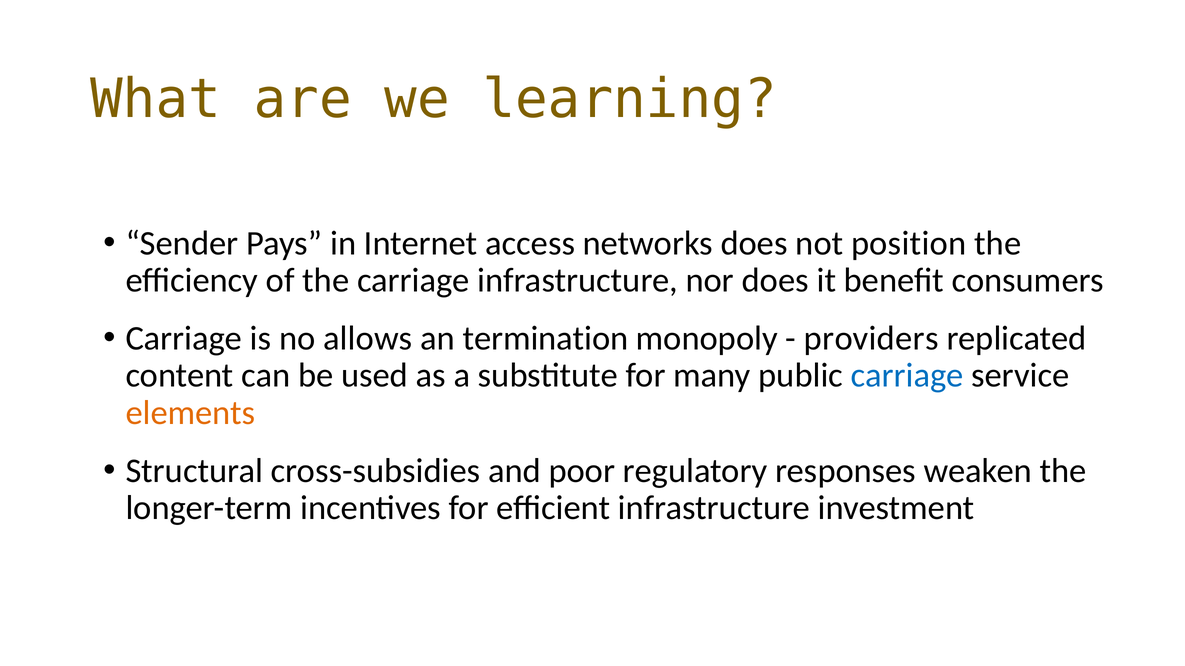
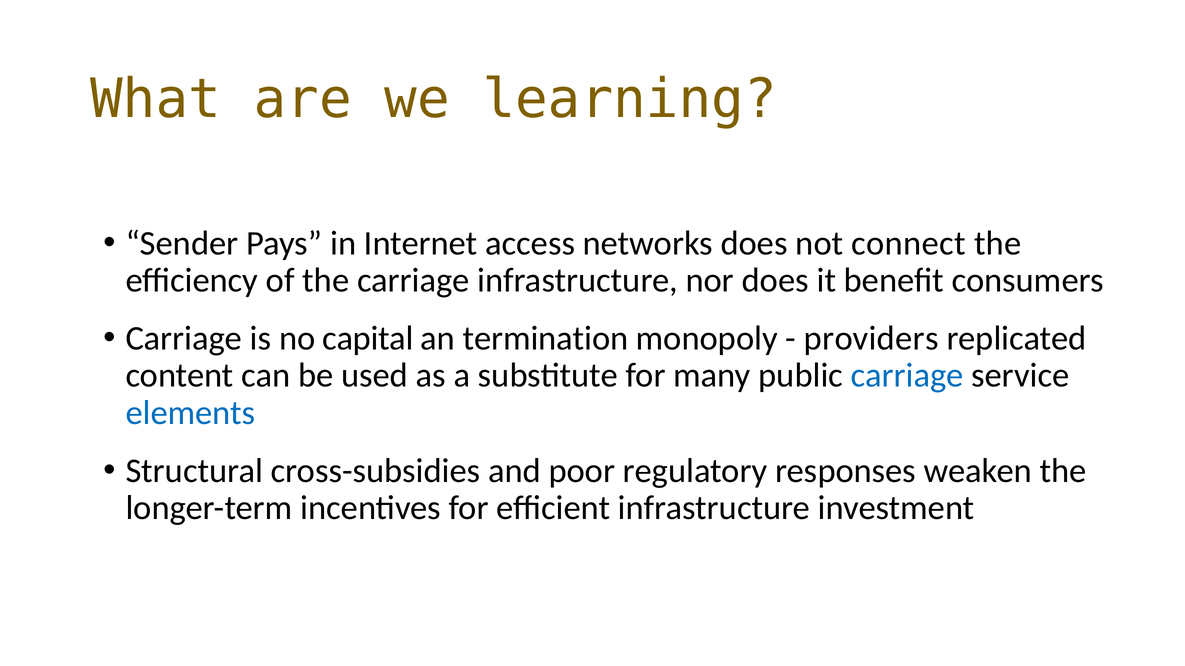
position: position -> connect (909, 243)
allows: allows -> capital (368, 339)
elements colour: orange -> blue (190, 413)
